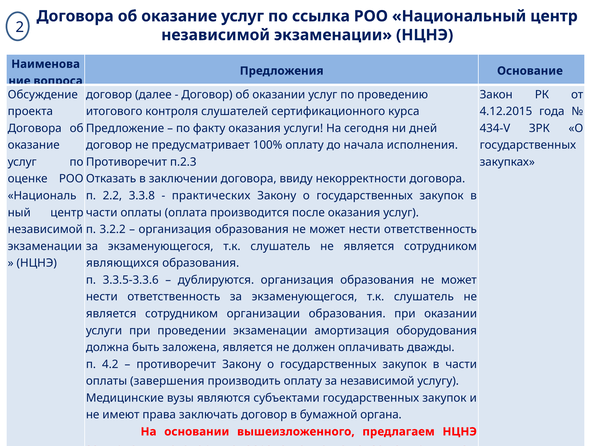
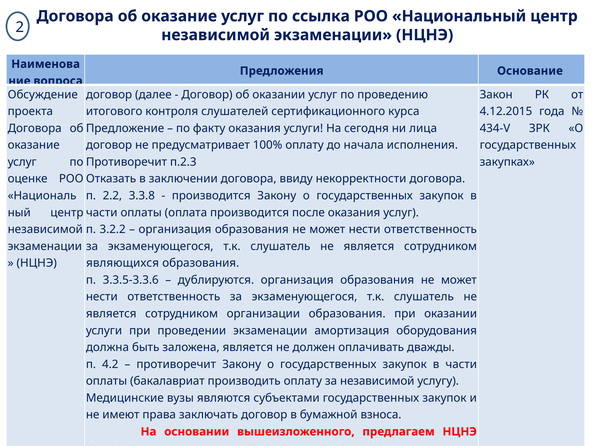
дней: дней -> лица (423, 128)
практических: практических -> производится (211, 196)
завершения: завершения -> бакалавриат (167, 381)
органа: органа -> взноса (381, 415)
